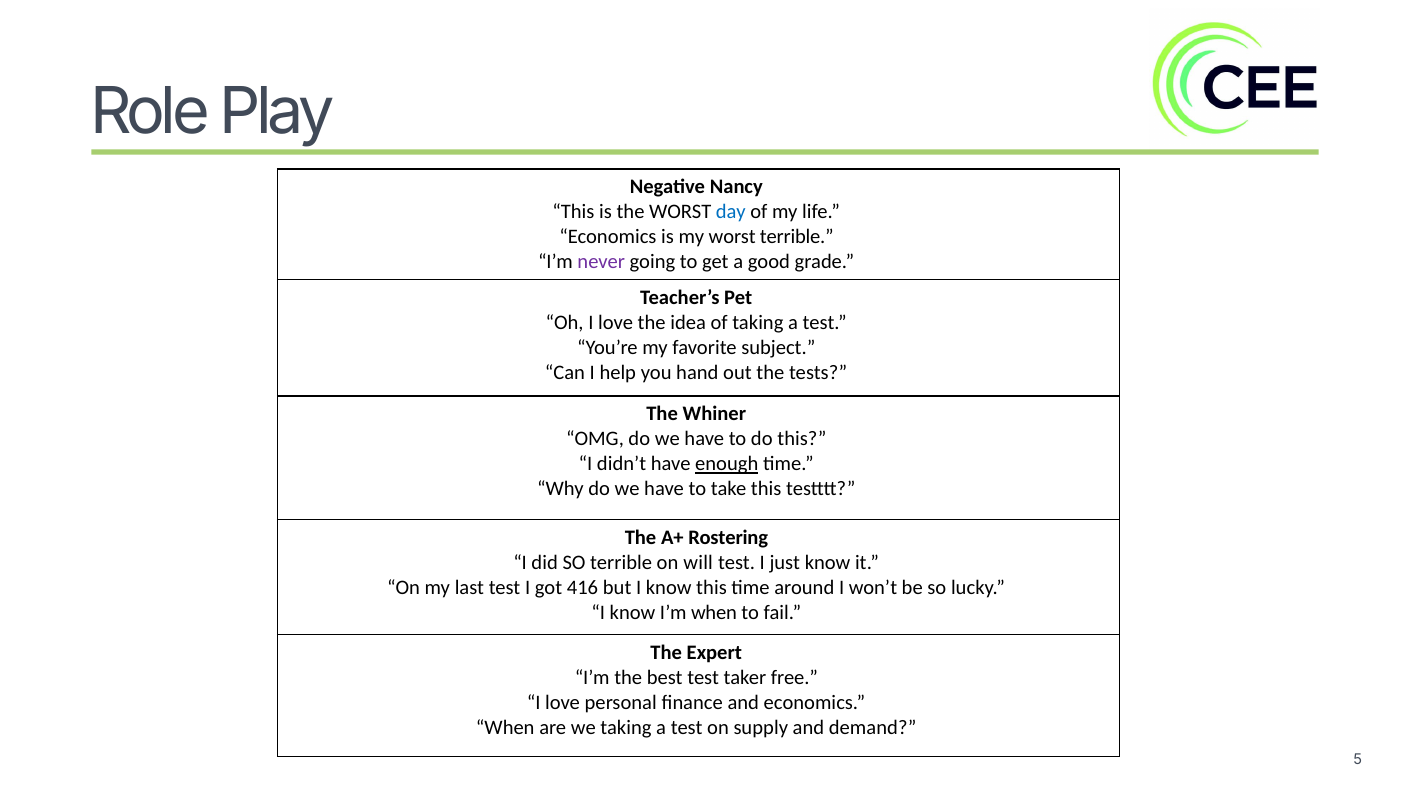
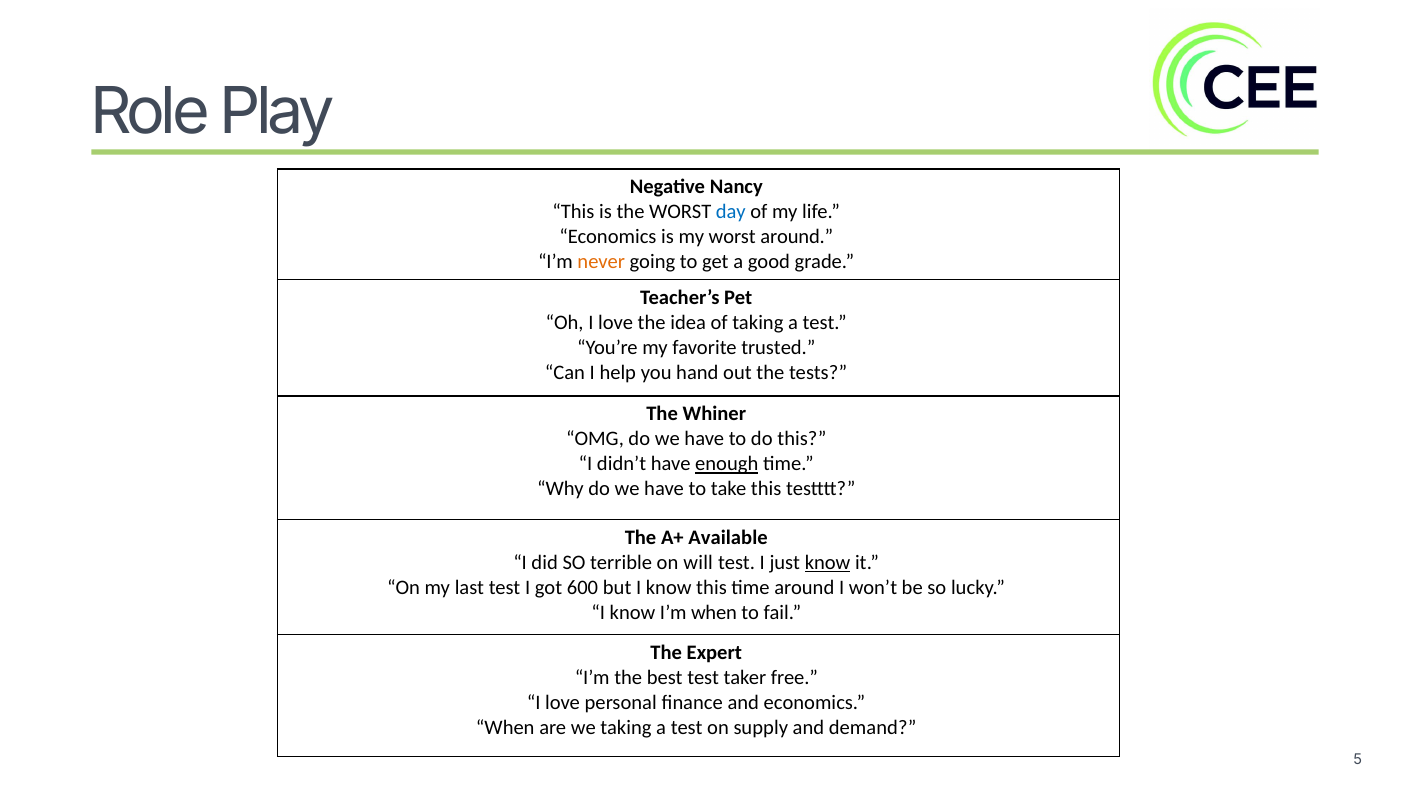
worst terrible: terrible -> around (797, 237)
never colour: purple -> orange (601, 262)
subject: subject -> trusted (778, 348)
Rostering: Rostering -> Available (728, 538)
know underline: none -> present (828, 563)
416: 416 -> 600 (582, 588)
